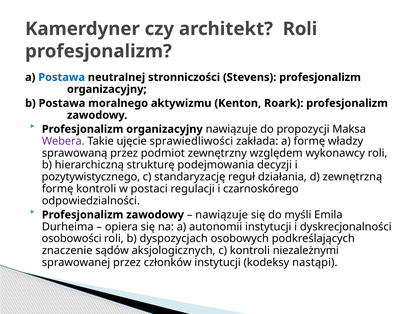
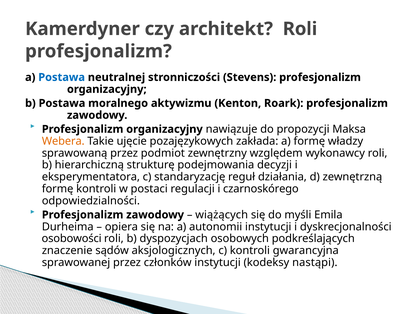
Webera colour: purple -> orange (63, 141)
sprawiedliwości: sprawiedliwości -> pozajęzykowych (191, 141)
pozytywistycznego: pozytywistycznego -> eksperymentatora (91, 177)
nawiązuje: nawiązuje -> wiążących (222, 215)
niezależnymi: niezależnymi -> gwarancyjna (306, 251)
